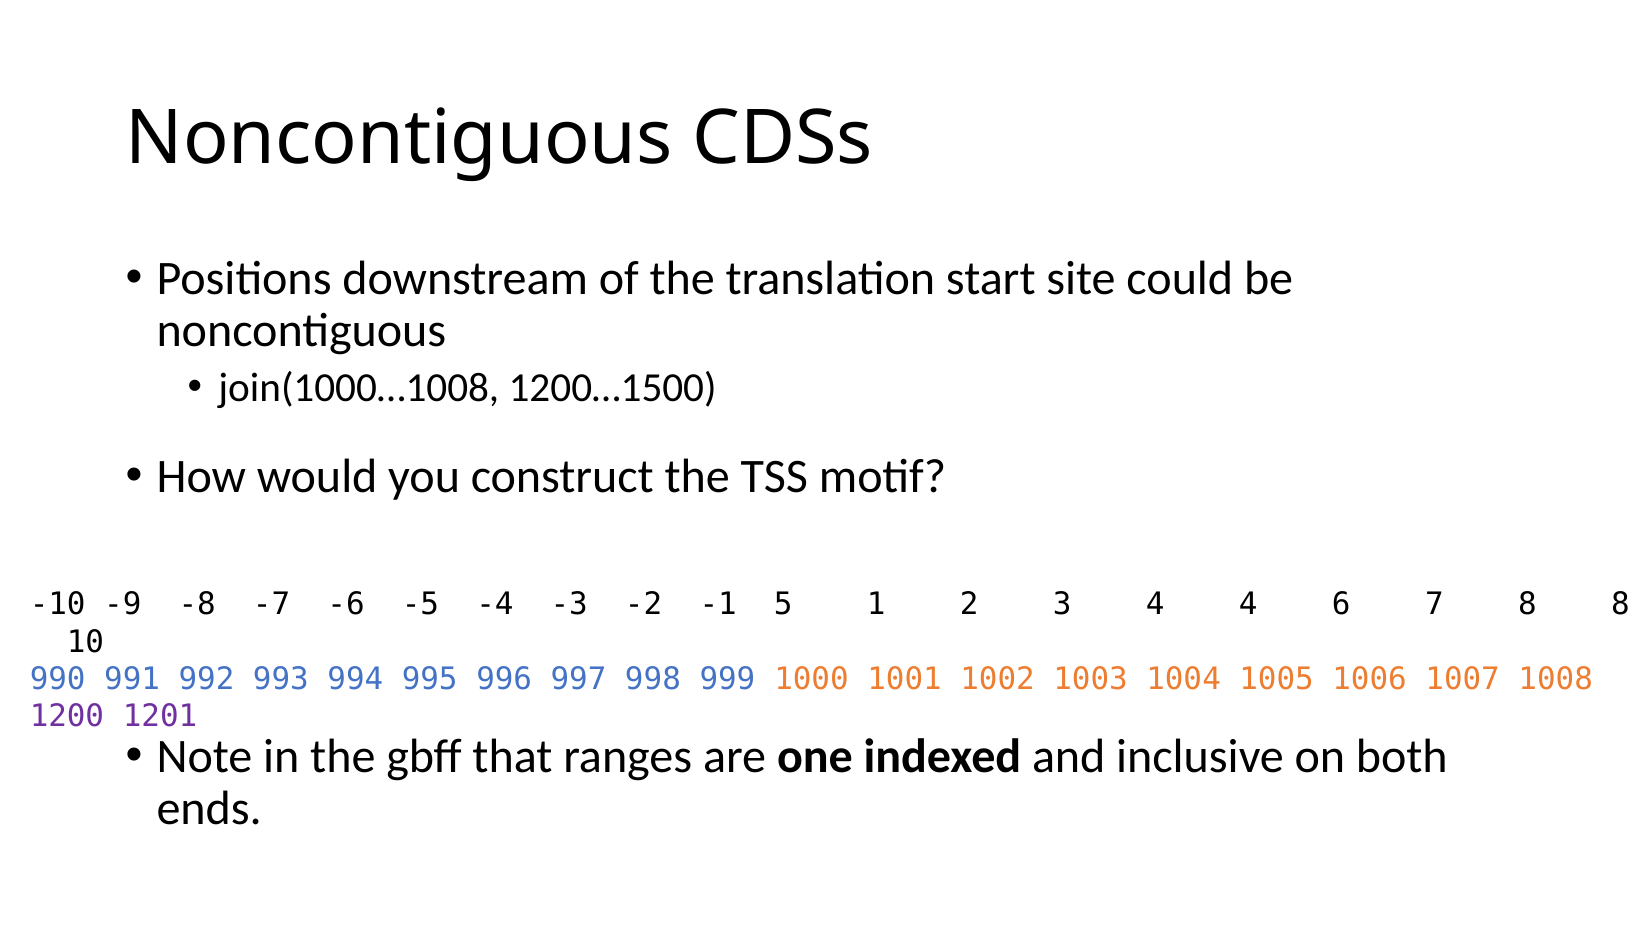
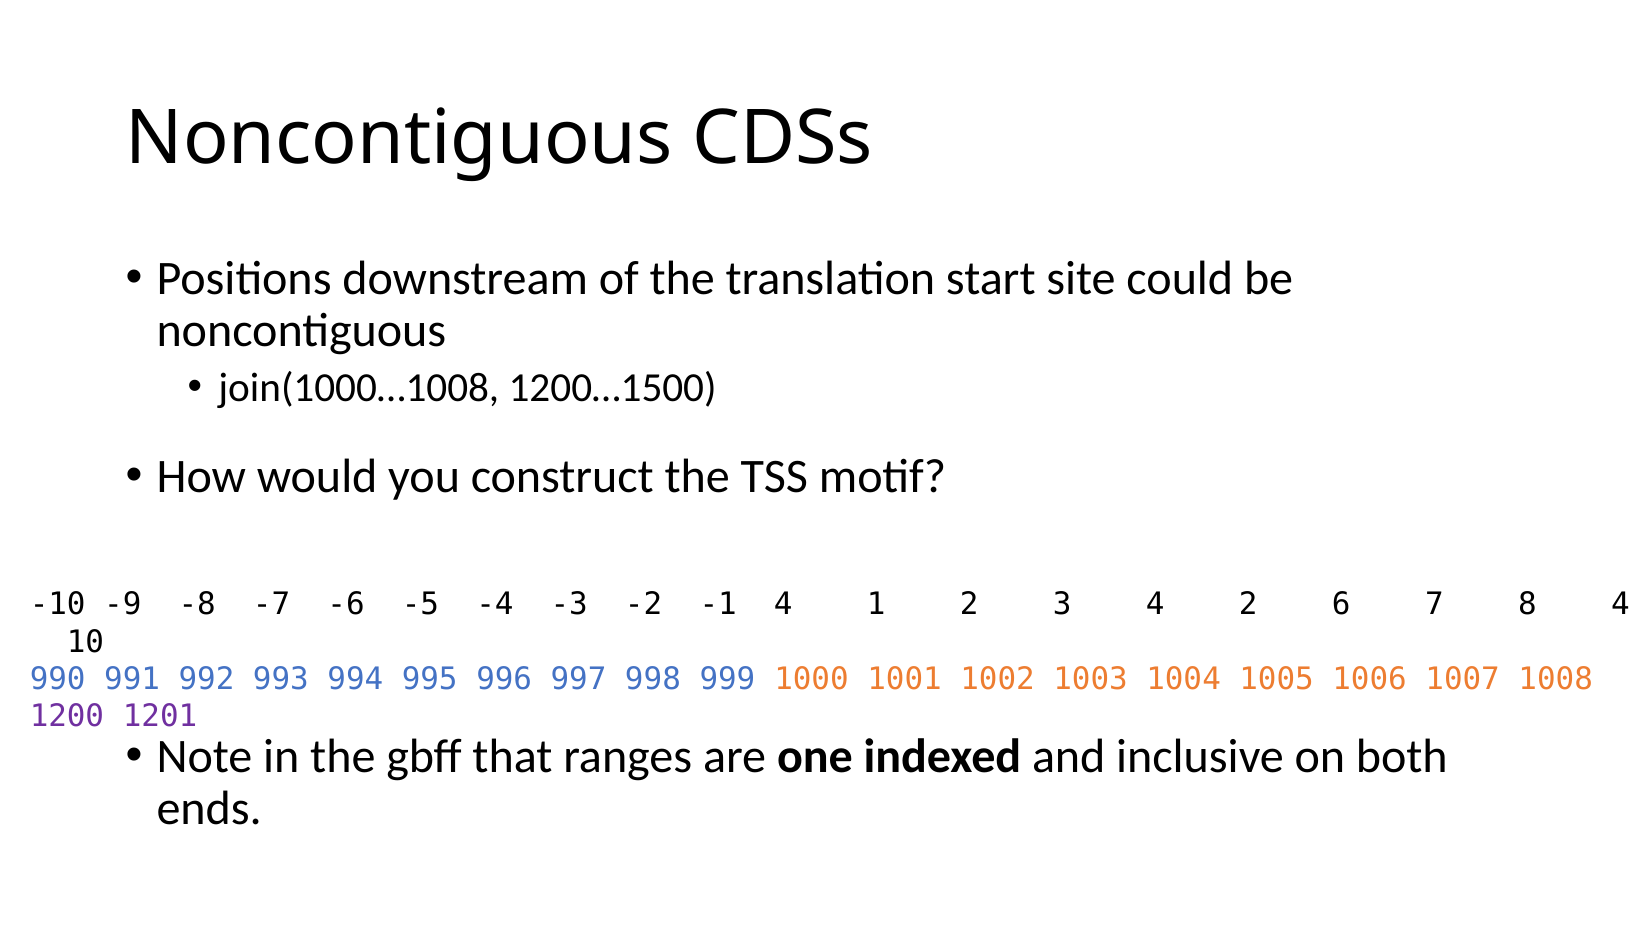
-1 5: 5 -> 4 (783, 604)
4 4: 4 -> 2 (1248, 604)
8 8: 8 -> 4 (1620, 604)
